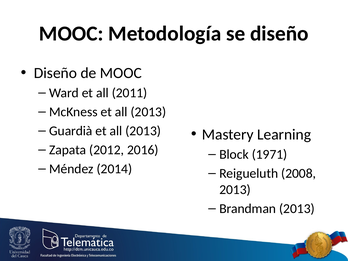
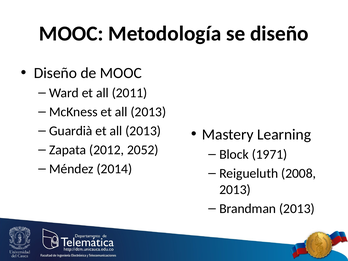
2016: 2016 -> 2052 (143, 150)
